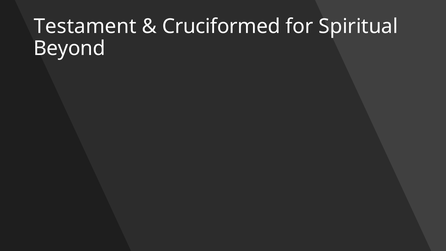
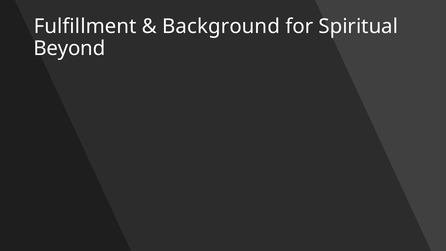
Testament: Testament -> Fulfillment (85, 26)
Cruciformed: Cruciformed -> Background (221, 26)
